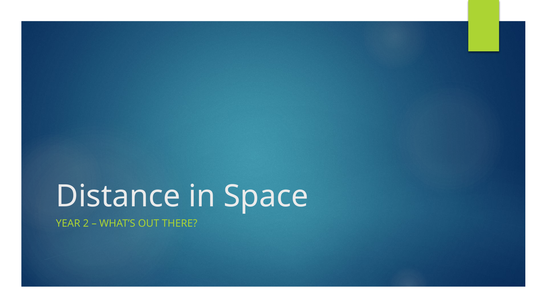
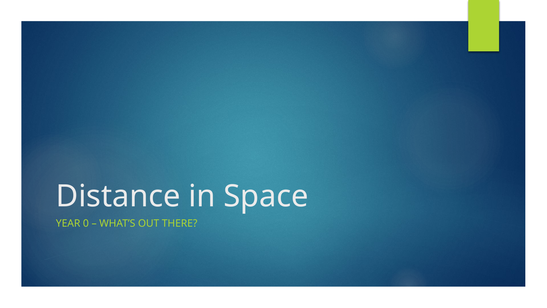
2: 2 -> 0 (86, 223)
